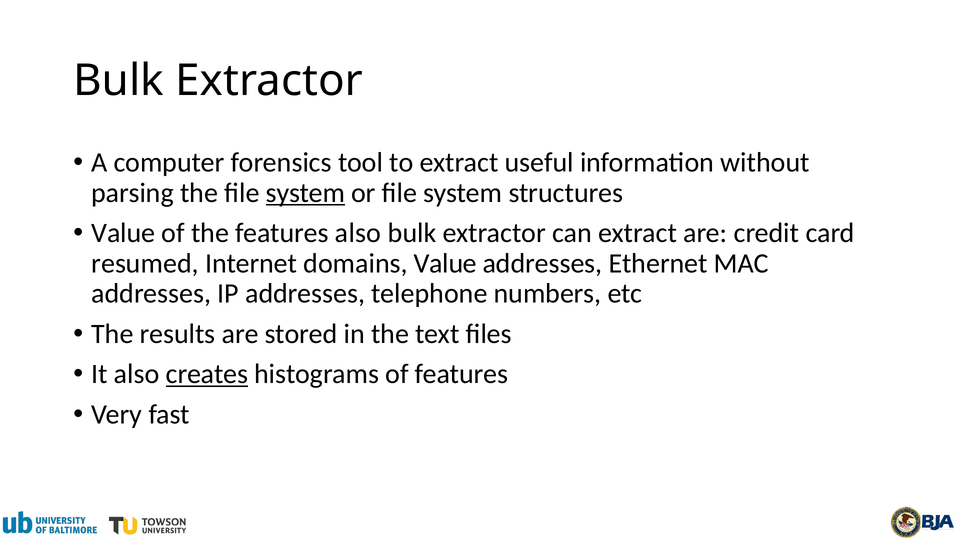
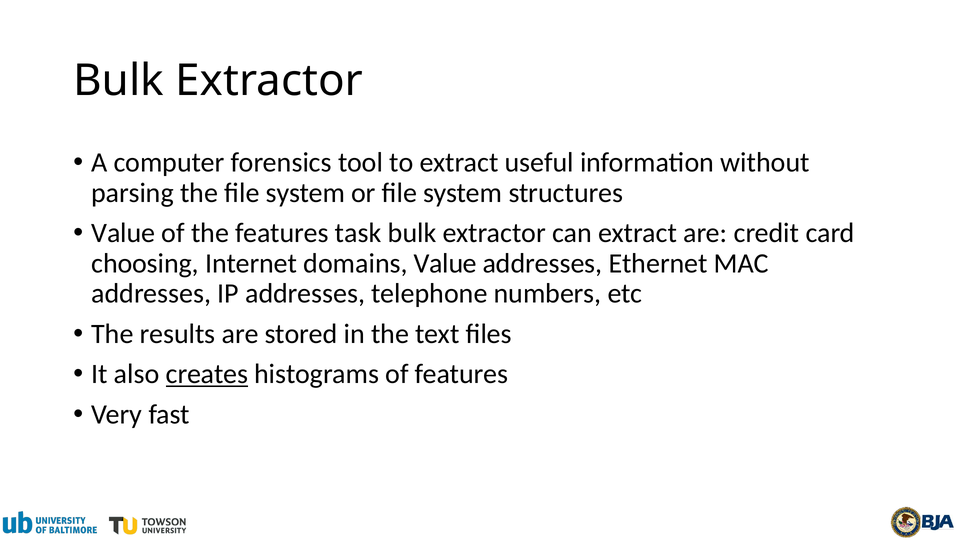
system underline: present -> none (305, 193)
features also: also -> task (358, 233)
resumed: resumed -> choosing (145, 263)
